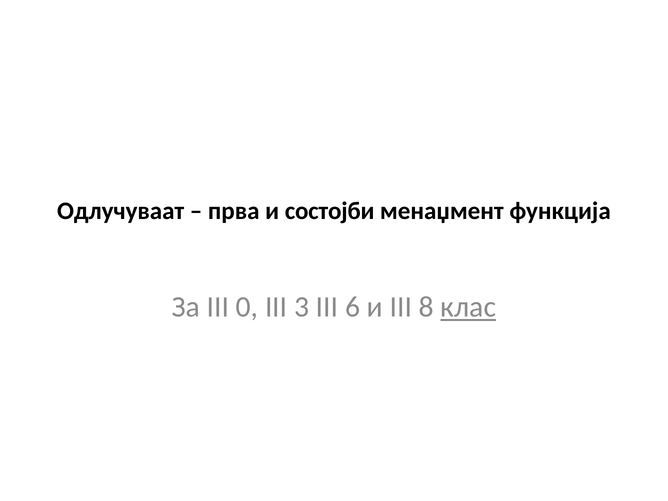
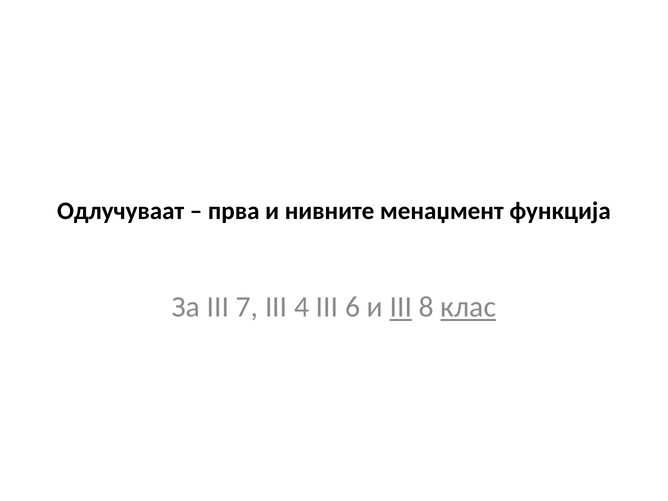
состојби: состојби -> нивните (330, 211)
0: 0 -> 7 (247, 307)
3: 3 -> 4 (302, 307)
III underline: none -> present (401, 307)
